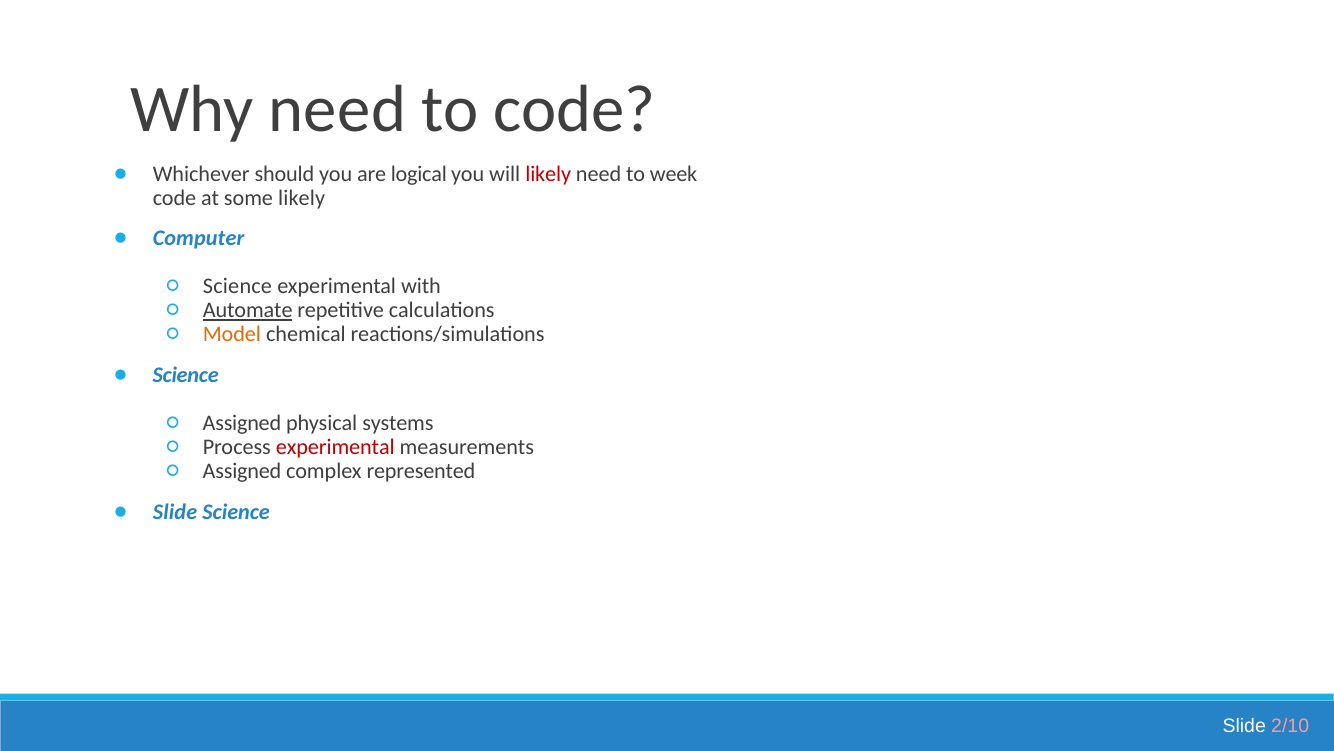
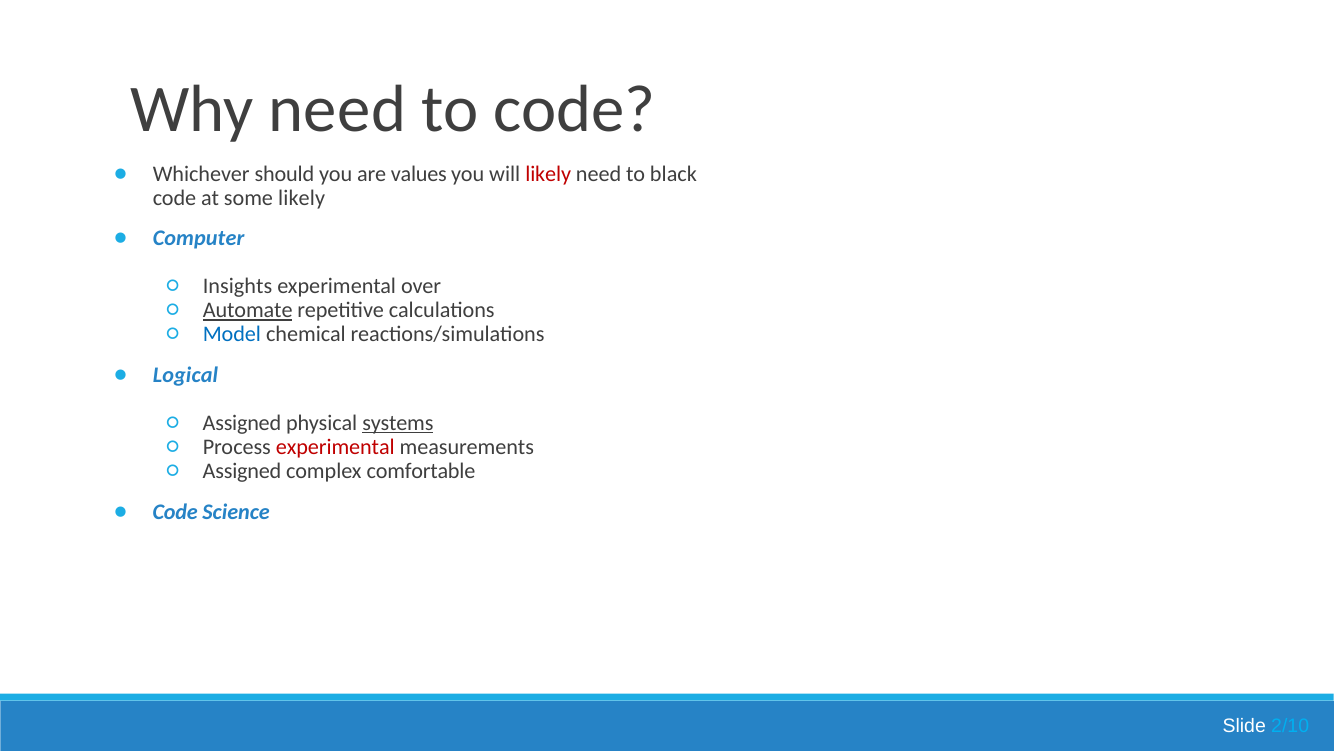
logical: logical -> values (419, 174)
week: week -> black (673, 174)
Science: Science -> Insights (238, 286)
with: with -> over (421, 286)
Model colour: orange -> blue (232, 334)
Science: Science -> Logical (185, 375)
systems underline: none -> present (398, 423)
represented: represented -> comfortable (421, 471)
Slide: Slide -> Code (175, 511)
2/10 colour: pink -> light blue (1290, 726)
